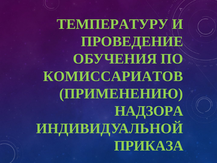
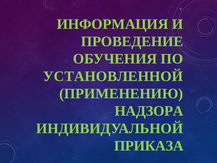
ТЕМПЕРАТУРУ: ТЕМПЕРАТУРУ -> ИНФОРМАЦИЯ (112, 24)
КОМИССАРИАТОВ: КОМИССАРИАТОВ -> УСТАНОВЛЕННОЙ (113, 76)
